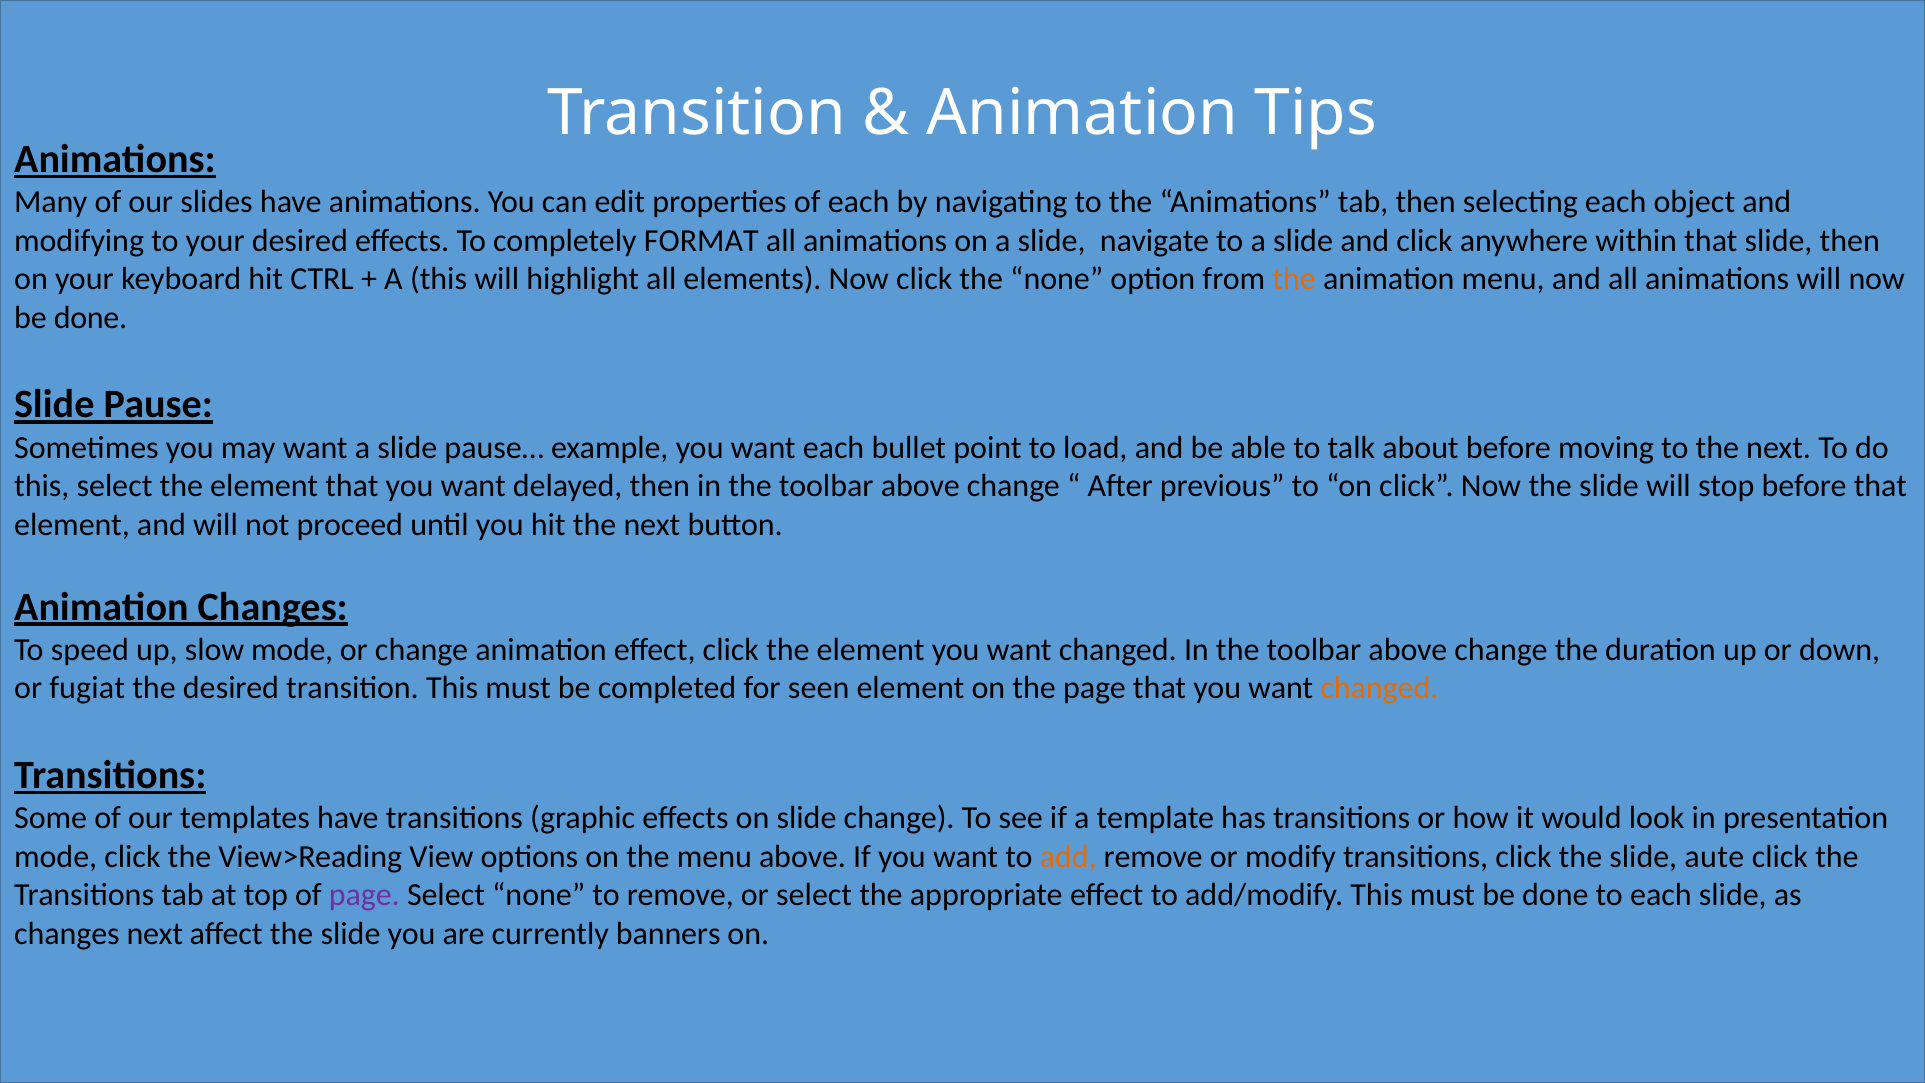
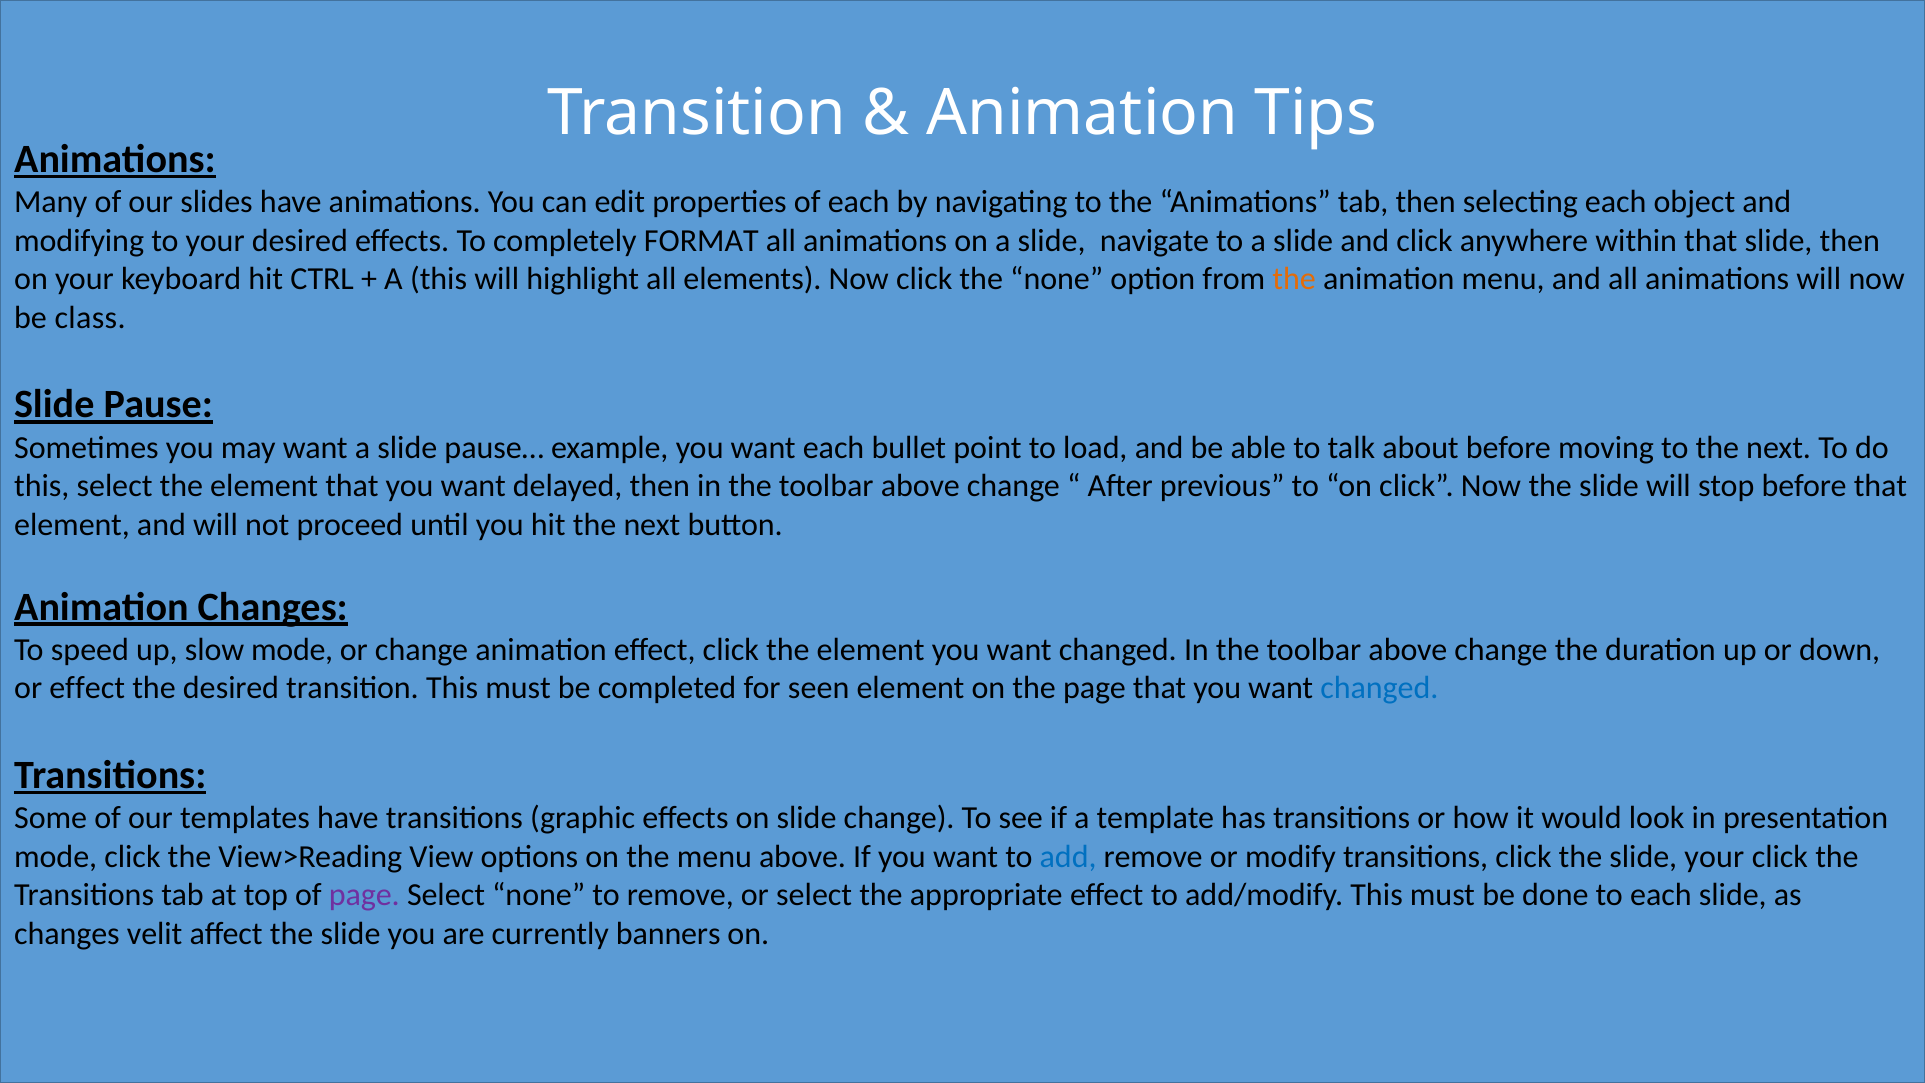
done: done -> class (90, 317)
or fugiat: fugiat -> effect (87, 688)
changed colour: orange -> blue (1379, 688)
add colour: orange -> blue (1068, 856)
slide aute: aute -> your (1714, 856)
changes next: next -> velit (155, 933)
